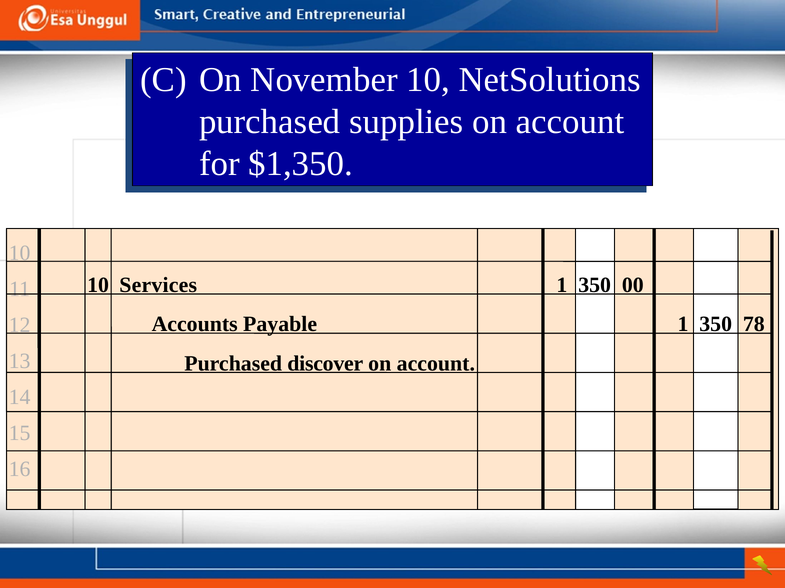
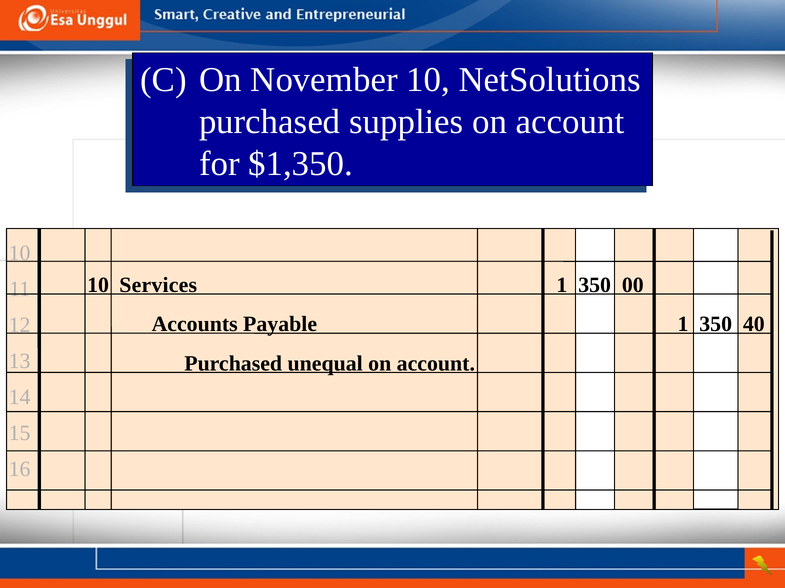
78: 78 -> 40 (754, 325)
discover: discover -> unequal (325, 364)
